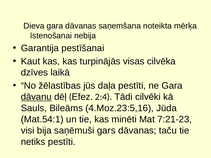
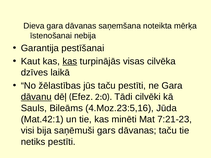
kas underline: none -> present (70, 61)
jūs daļa: daļa -> taču (107, 86)
2:4: 2:4 -> 2:0 (104, 97)
Mat.54:1: Mat.54:1 -> Mat.42:1 (42, 120)
